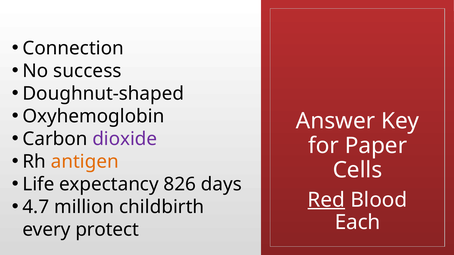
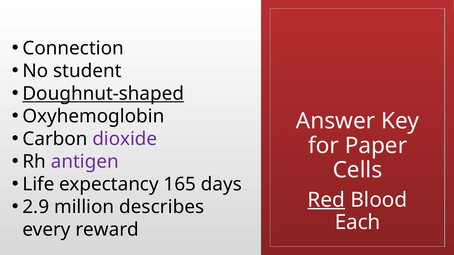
success: success -> student (87, 71)
Doughnut-shaped underline: none -> present (103, 94)
antigen colour: orange -> purple (85, 162)
826: 826 -> 165 (180, 185)
4.7: 4.7 -> 2.9 (36, 207)
childbirth: childbirth -> describes (162, 207)
protect: protect -> reward (107, 230)
